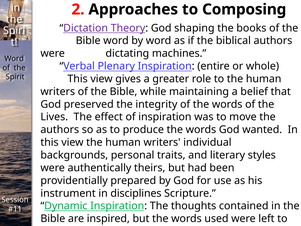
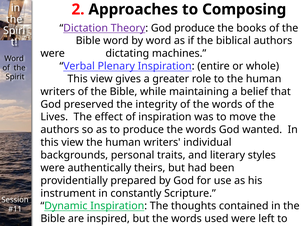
God shaping: shaping -> produce (194, 28)
disciplines: disciplines -> constantly (136, 193)
